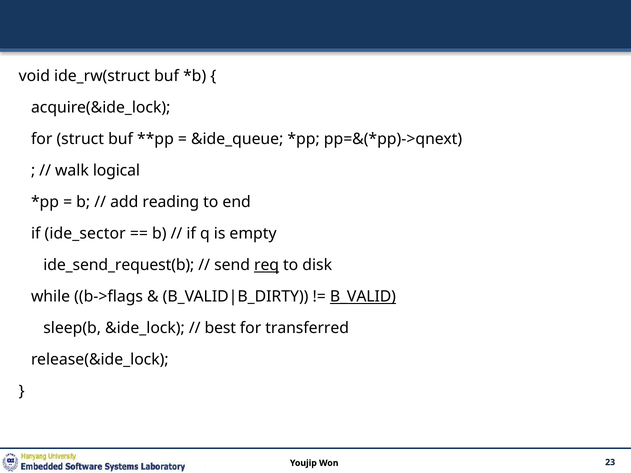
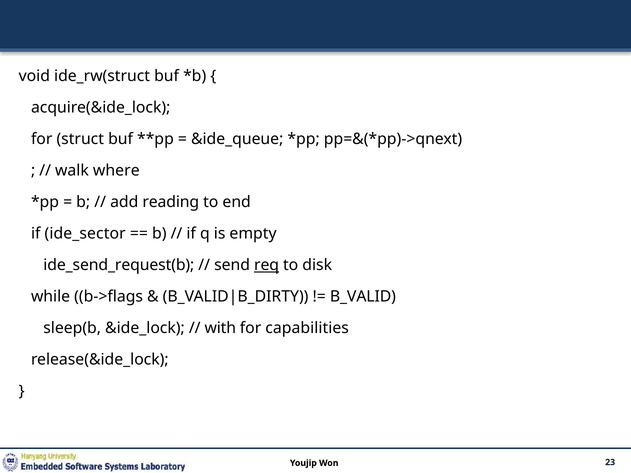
logical: logical -> where (116, 171)
B_VALID underline: present -> none (363, 297)
best: best -> with (220, 328)
transferred: transferred -> capabilities (307, 328)
